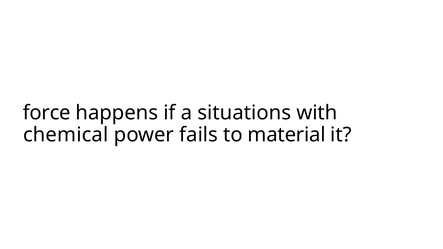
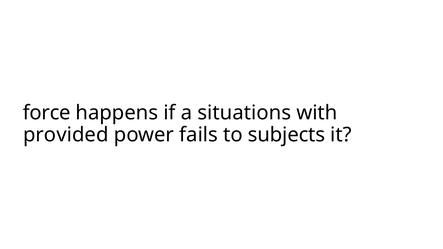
chemical: chemical -> provided (66, 135)
material: material -> subjects (287, 135)
